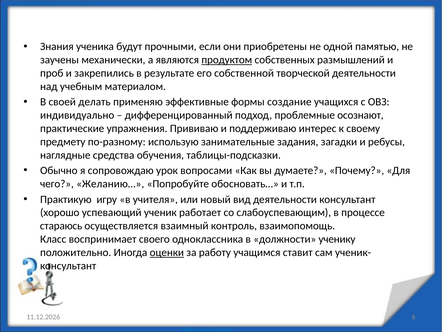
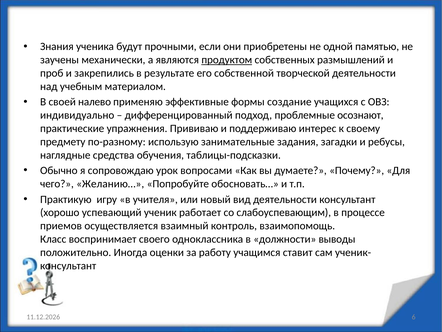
делать: делать -> налево (95, 102)
стараюсь: стараюсь -> приемов (61, 226)
ученику: ученику -> выводы (337, 239)
оценки underline: present -> none (167, 252)
